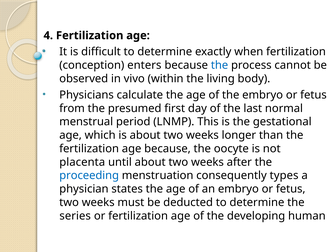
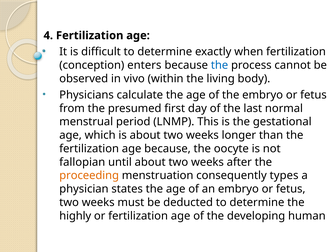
placenta: placenta -> fallopian (82, 162)
proceeding colour: blue -> orange (89, 176)
series: series -> highly (75, 216)
